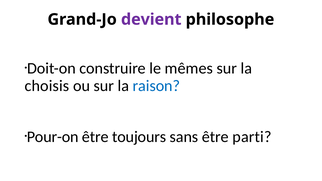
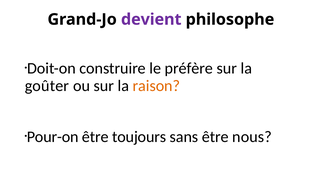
mêmes: mêmes -> préfère (189, 68)
choisis: choisis -> goûter (47, 86)
raison colour: blue -> orange (156, 86)
parti: parti -> nous (252, 137)
